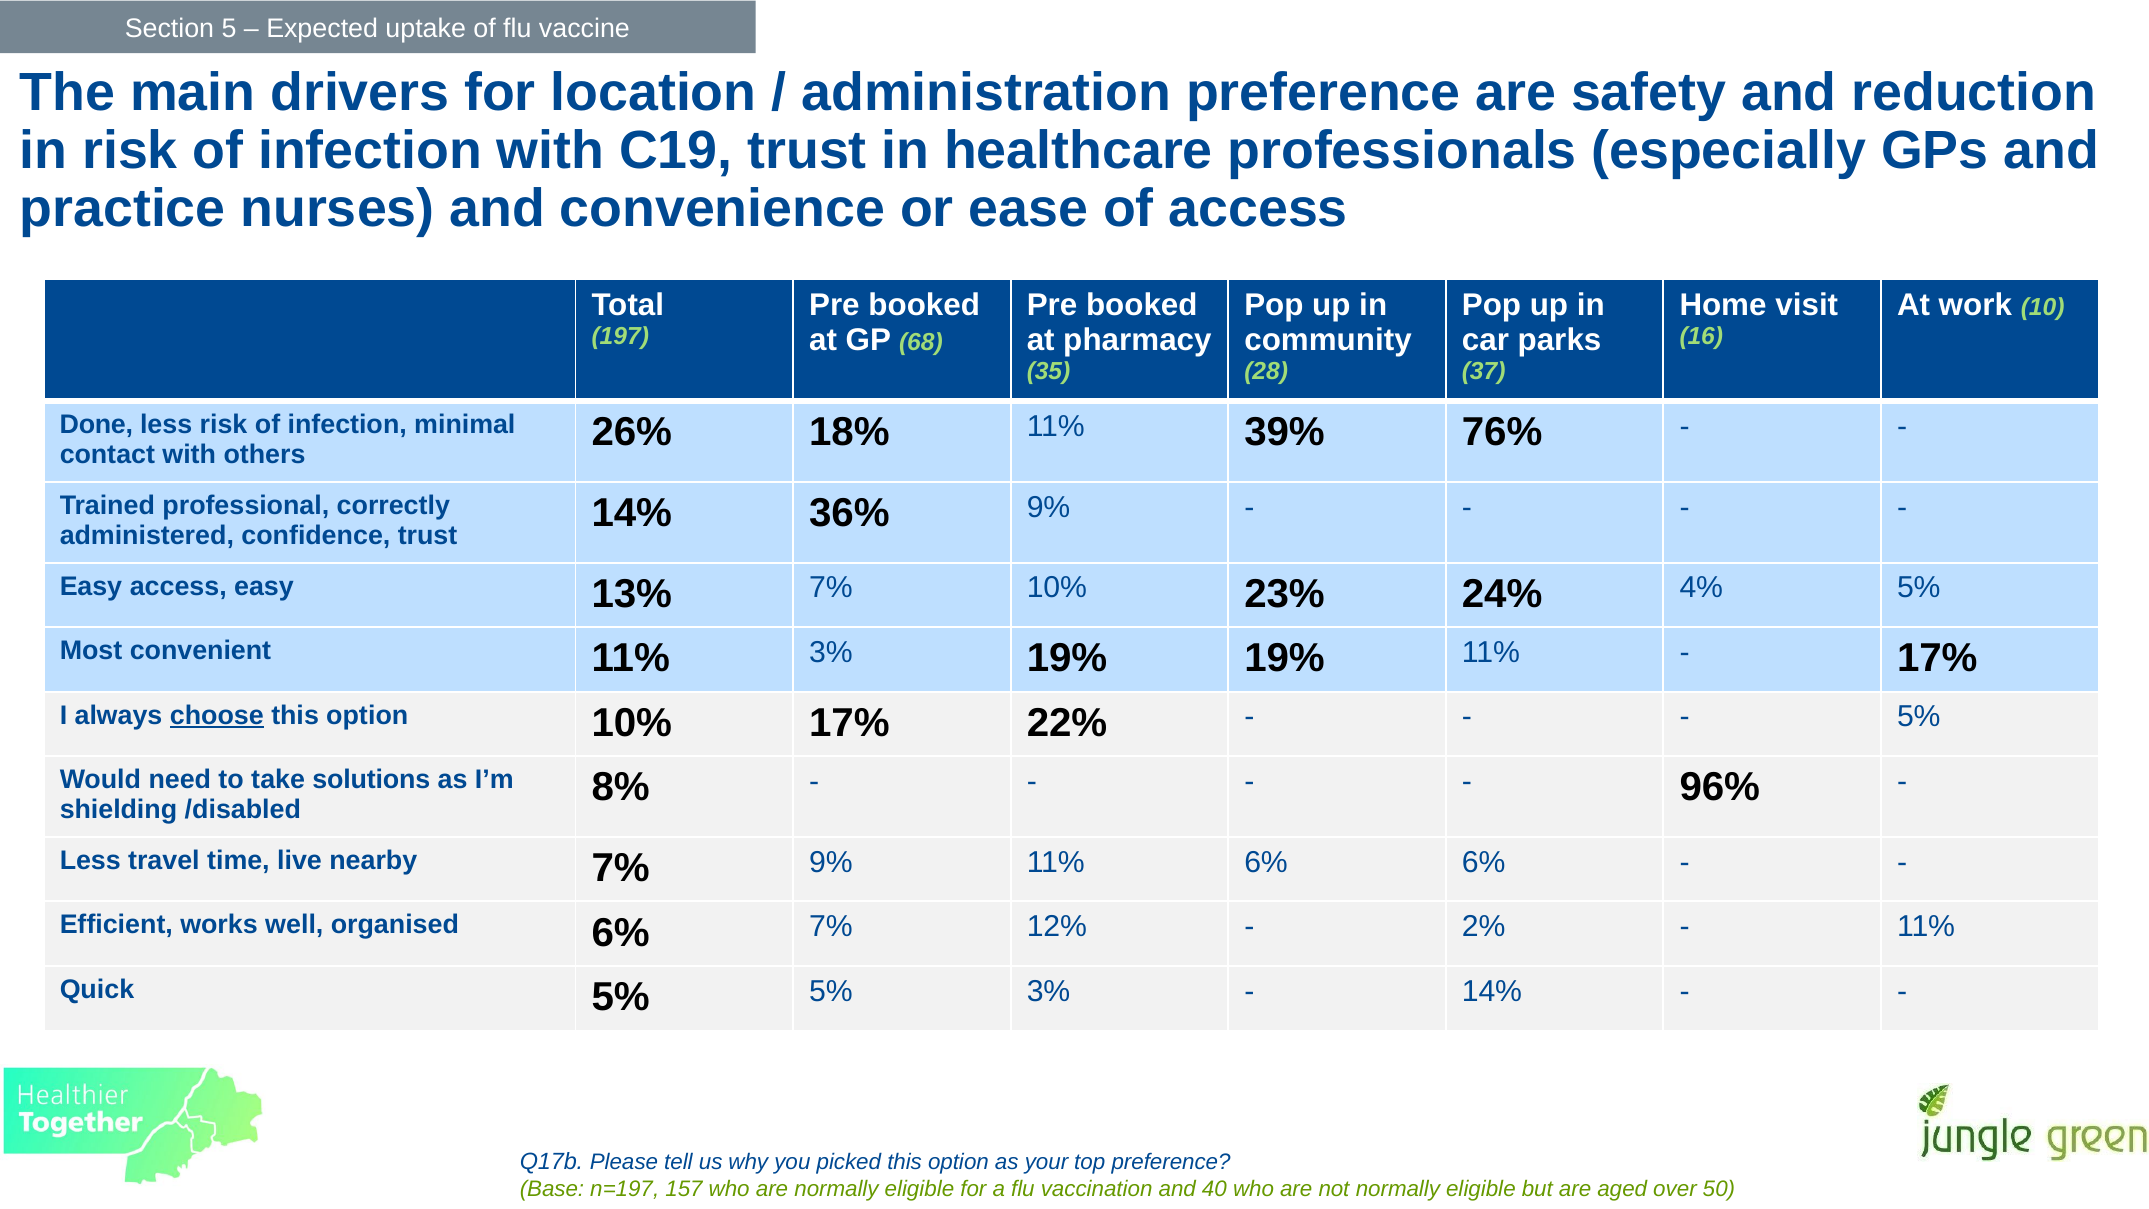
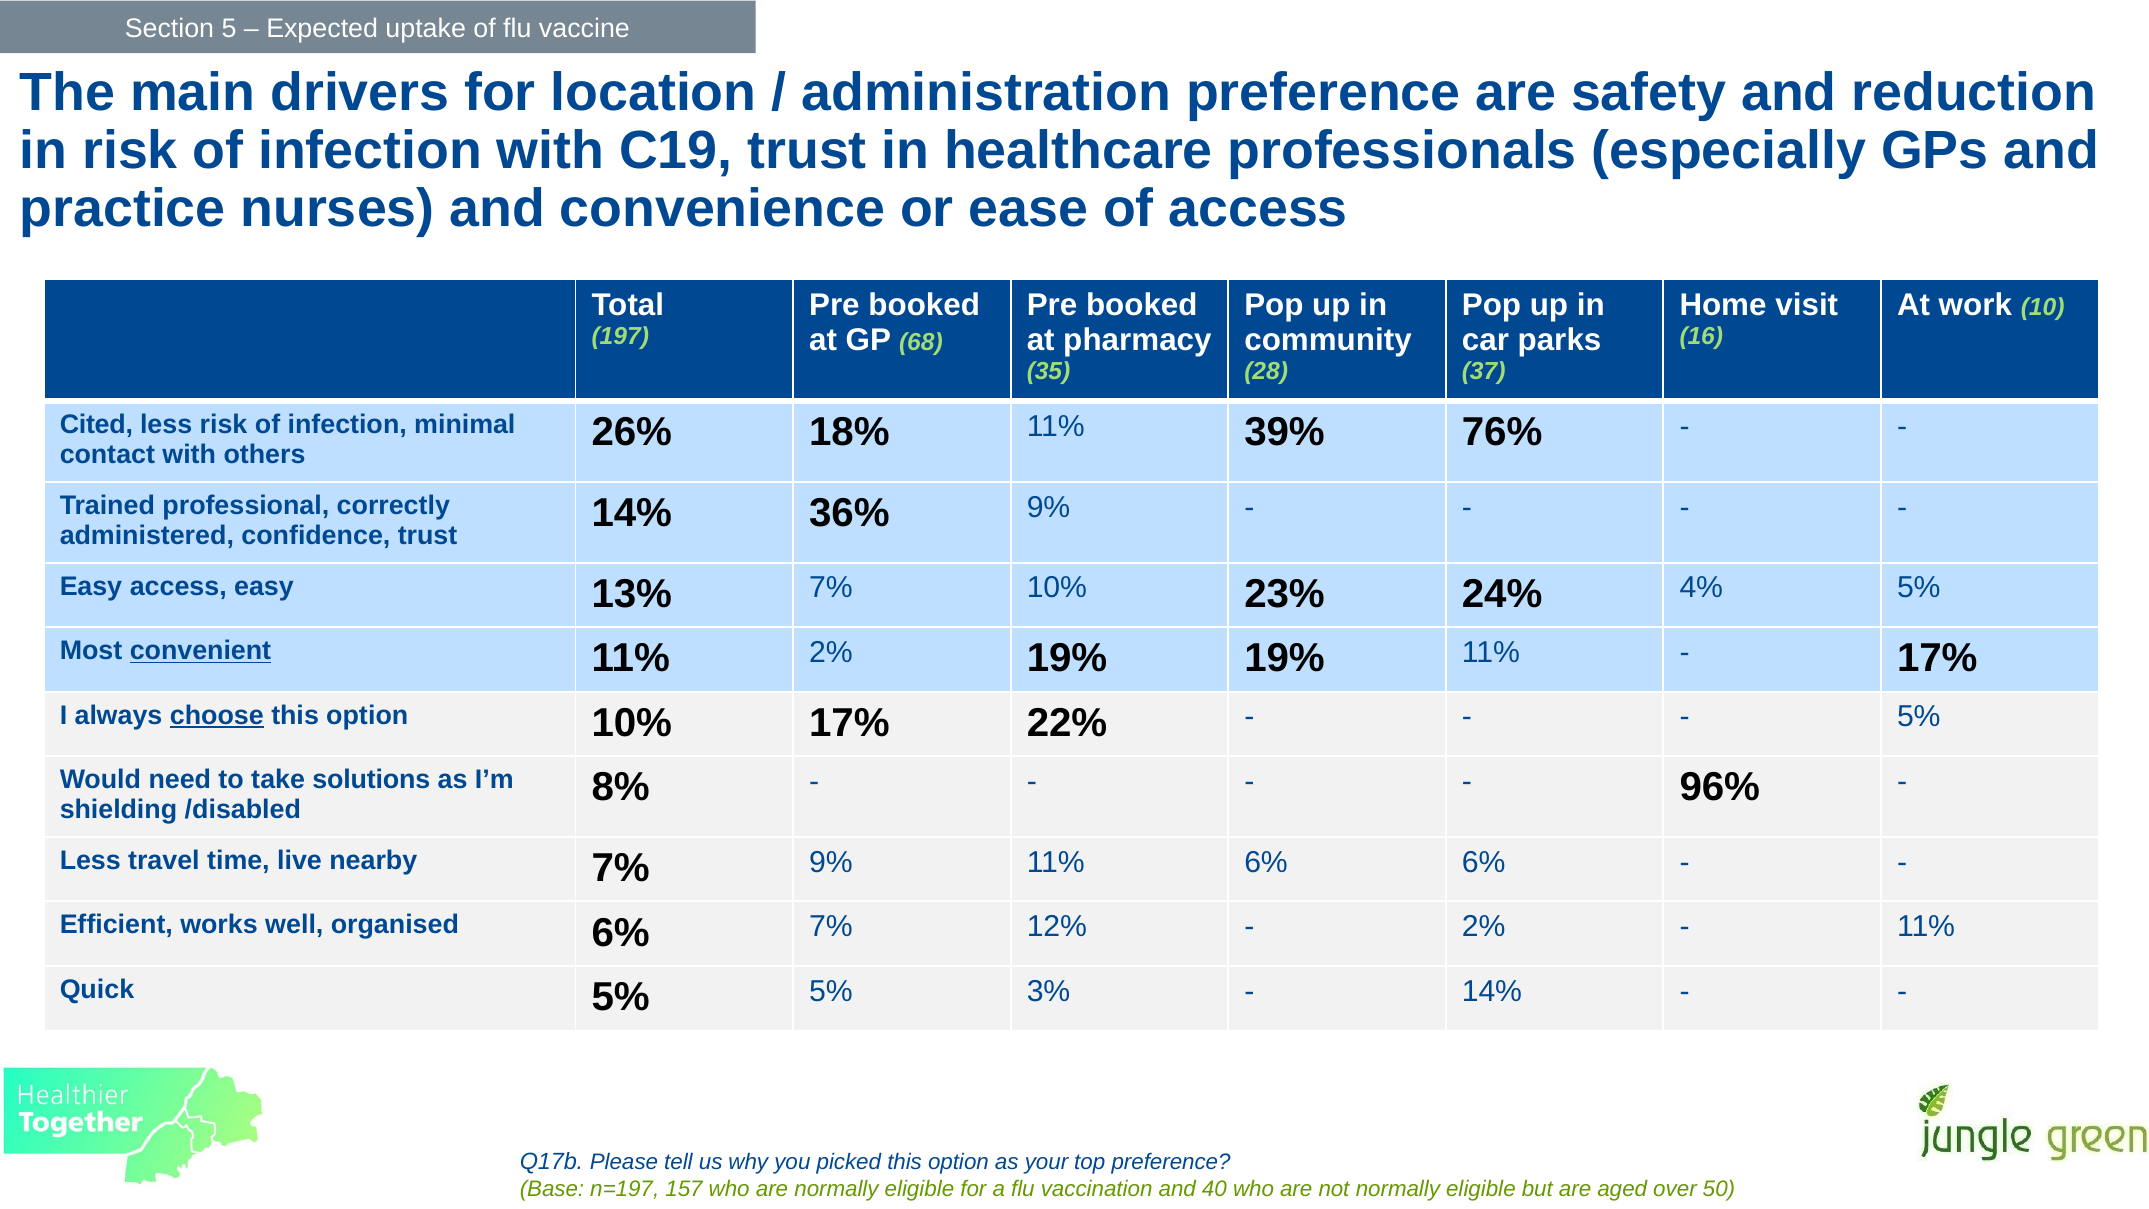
Done: Done -> Cited (96, 425)
convenient underline: none -> present (200, 651)
11% 3%: 3% -> 2% (831, 652)
